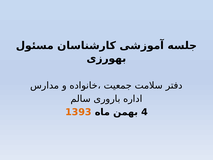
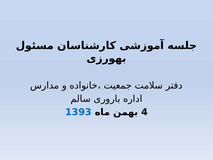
1393 colour: orange -> blue (78, 112)
